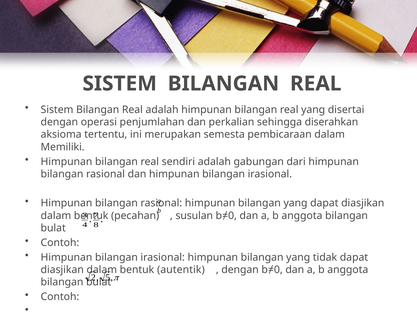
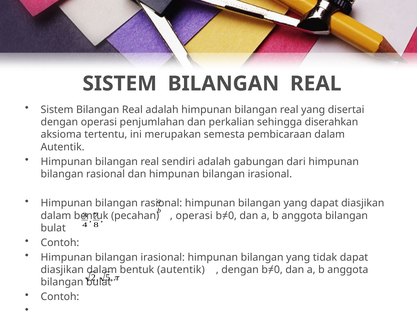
Memiliki: Memiliki -> Autentik (63, 147)
susulan: susulan -> operasi (194, 216)
